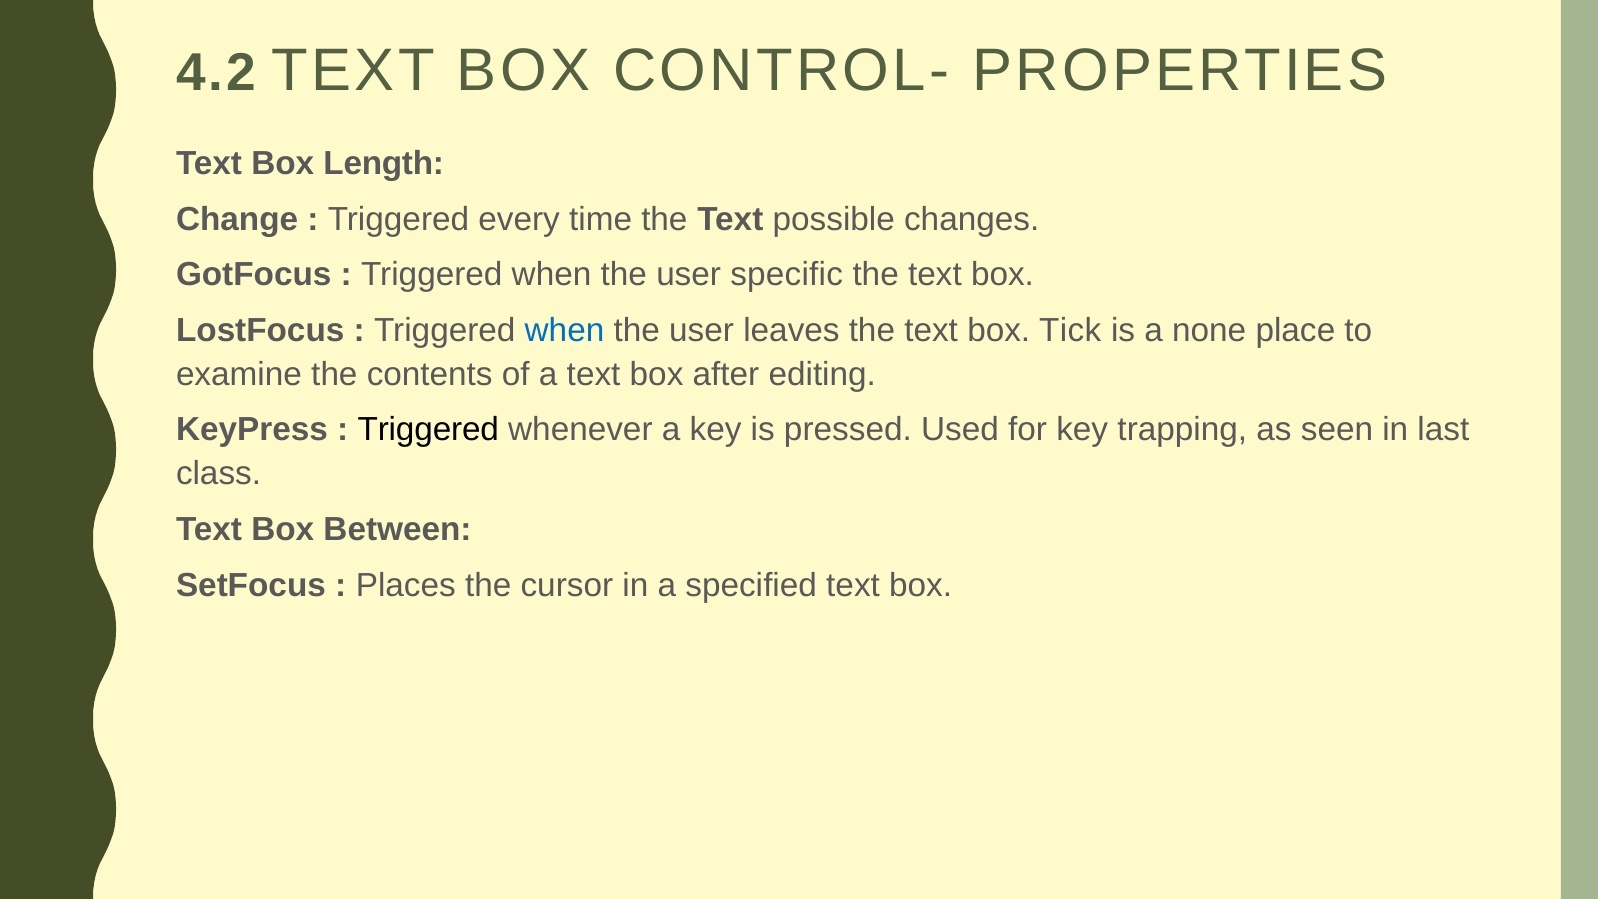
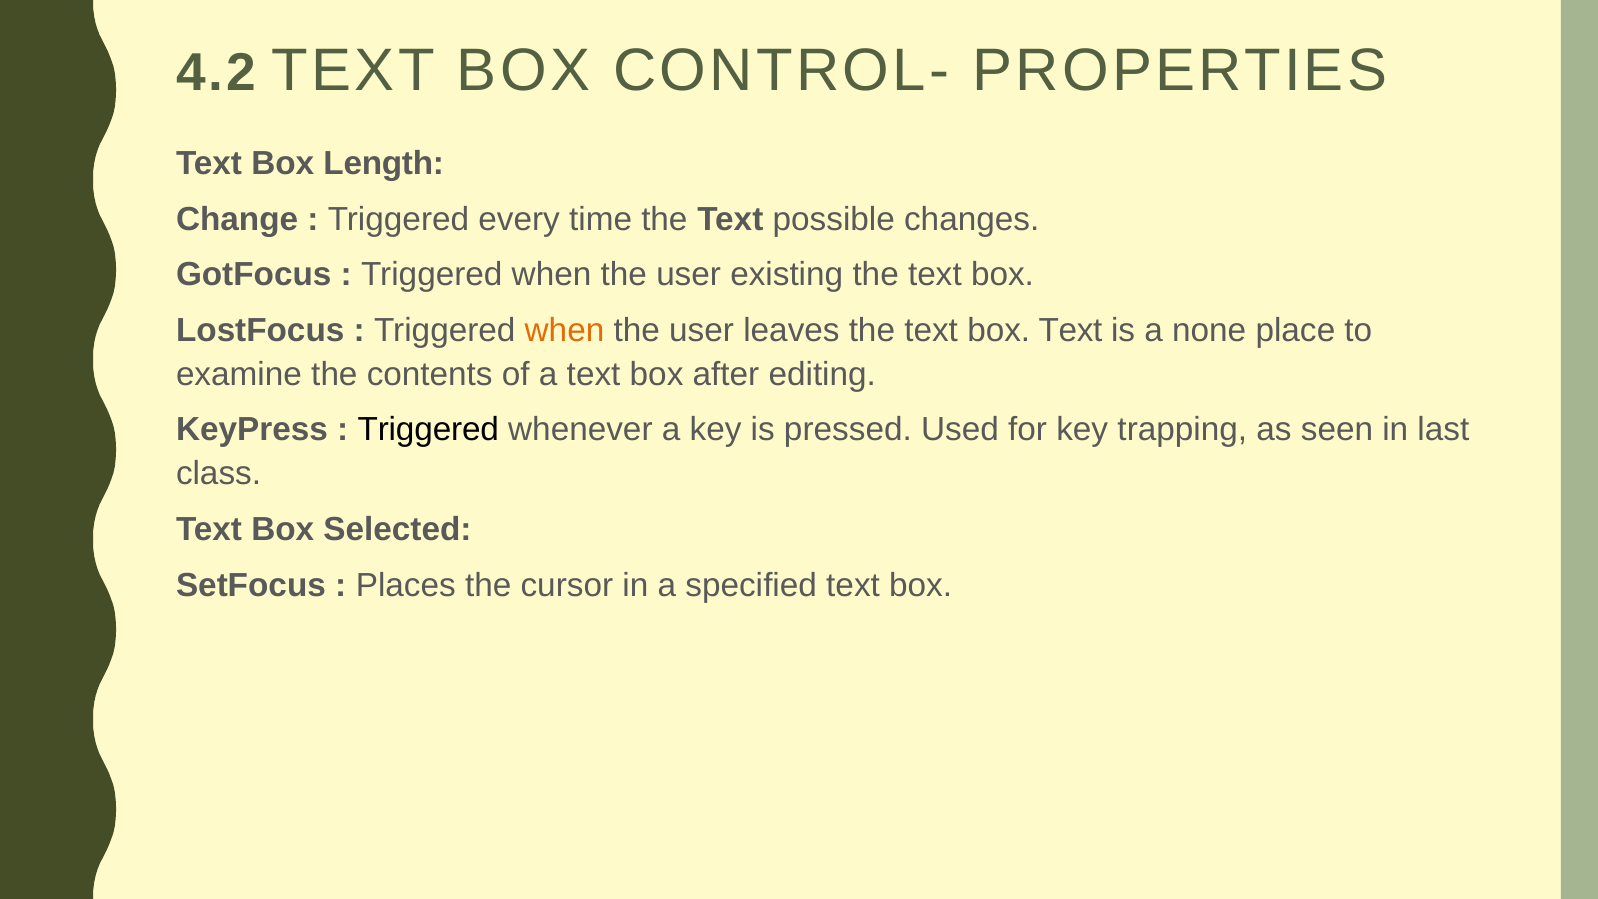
specific: specific -> existing (787, 275)
when colour: blue -> orange (564, 330)
box Tick: Tick -> Text (1071, 330)
Between: Between -> Selected (397, 529)
